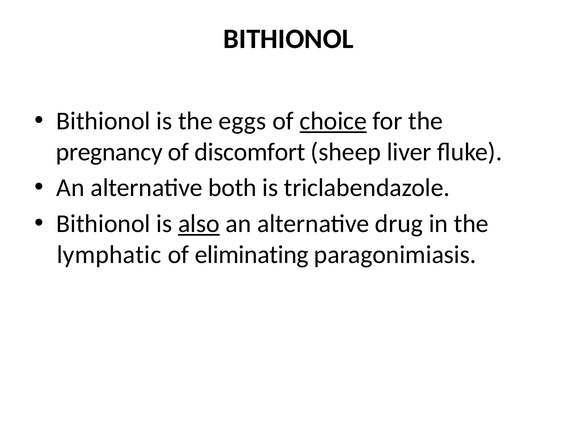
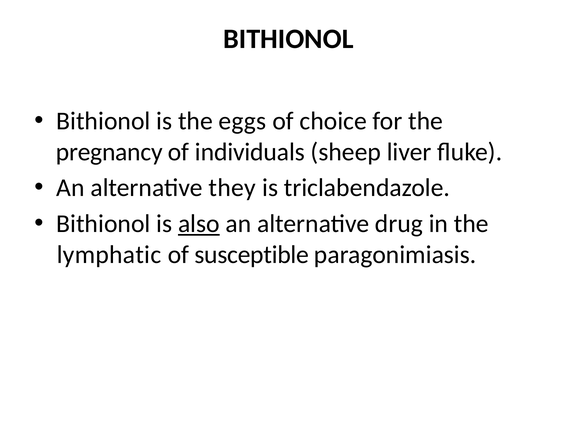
choice underline: present -> none (333, 121)
discomfort: discomfort -> individuals (250, 152)
both: both -> they (232, 188)
eliminating: eliminating -> susceptible (252, 254)
